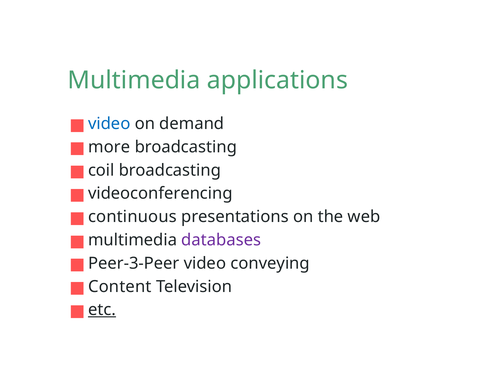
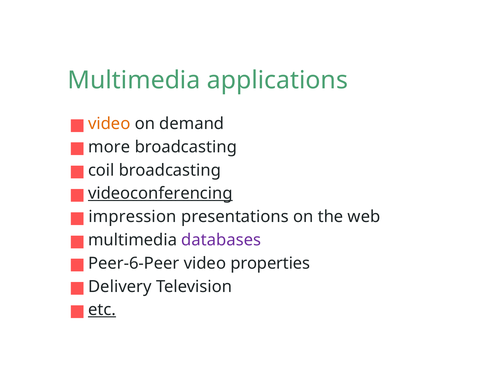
video colour: blue -> orange (109, 124)
videoconferencing underline: none -> present (160, 193)
continuous: continuous -> impression (132, 216)
Peer-3-Peer: Peer-3-Peer -> Peer-6-Peer (134, 263)
conveying: conveying -> properties (270, 263)
Content: Content -> Delivery (120, 286)
